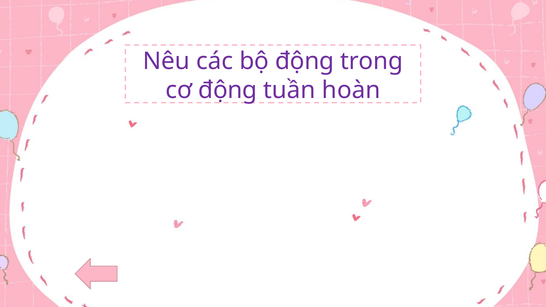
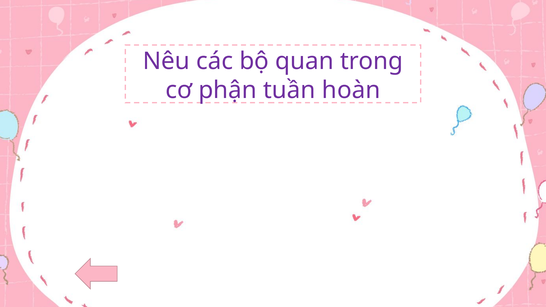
bộ động: động -> quan (305, 61)
cơ động: động -> phận (228, 90)
